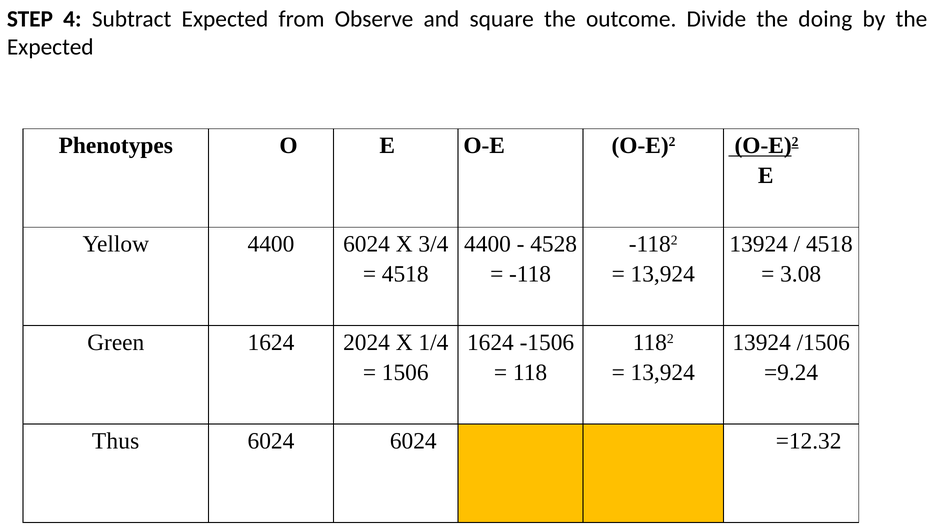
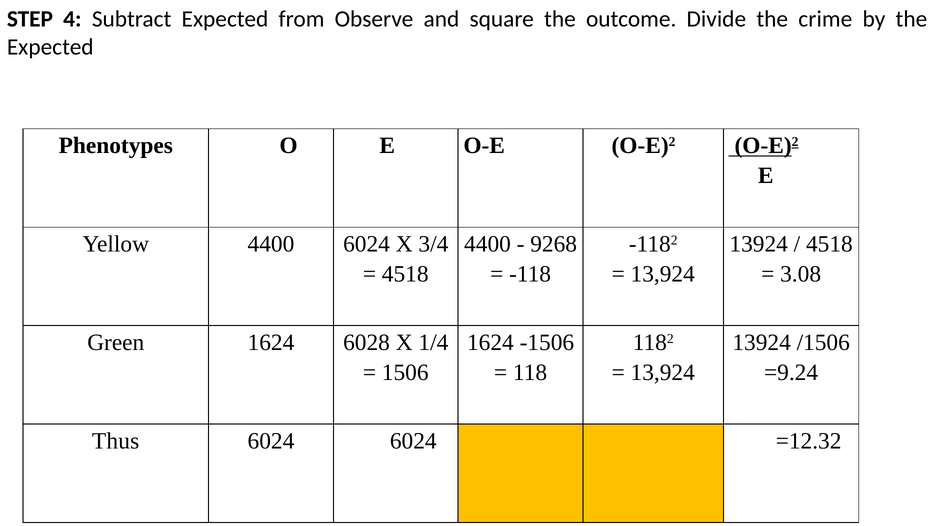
doing: doing -> crime (825, 19)
4528: 4528 -> 9268 (554, 244)
2024: 2024 -> 6028 (367, 343)
